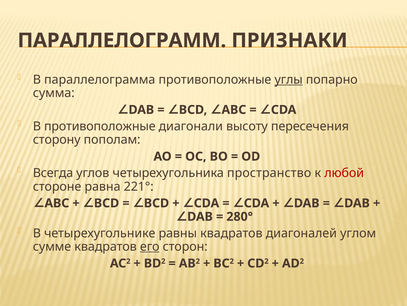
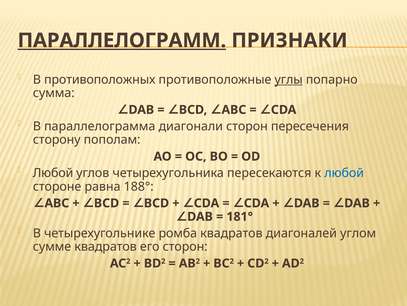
ПАРАЛЛЕЛОГРАММ underline: none -> present (122, 40)
параллелограмма: параллелограмма -> противоположных (100, 80)
В противоположные: противоположные -> параллелограмма (100, 126)
диагонали высоту: высоту -> сторон (247, 126)
Всегда: Всегда -> Любой (53, 173)
пространство: пространство -> пересекаются (269, 173)
любой colour: red -> blue (344, 173)
221°: 221° -> 188° (139, 186)
280°: 280° -> 181° (240, 216)
равны: равны -> ромба (178, 233)
его underline: present -> none (150, 246)
